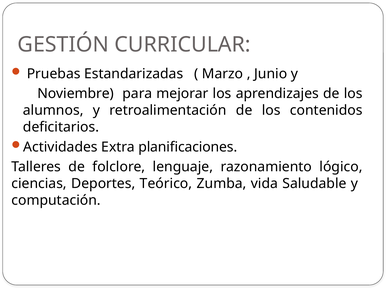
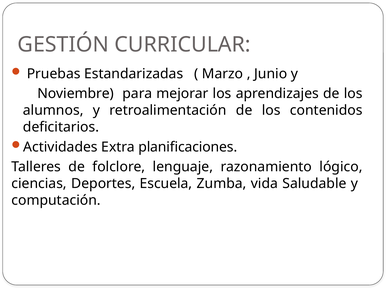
Teórico: Teórico -> Escuela (166, 184)
